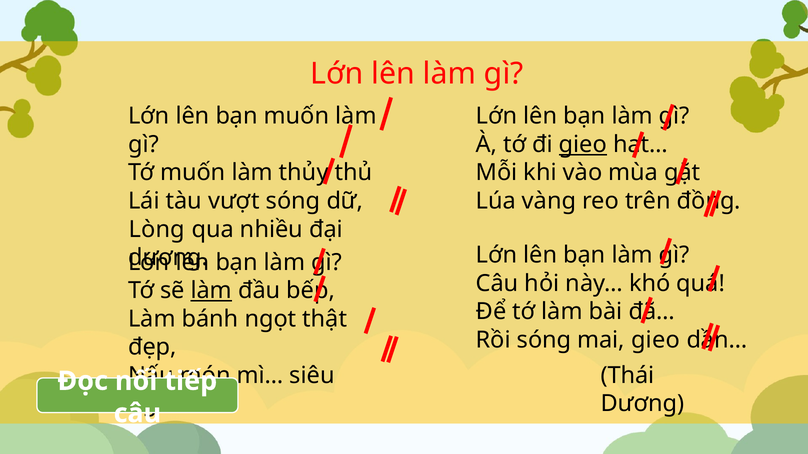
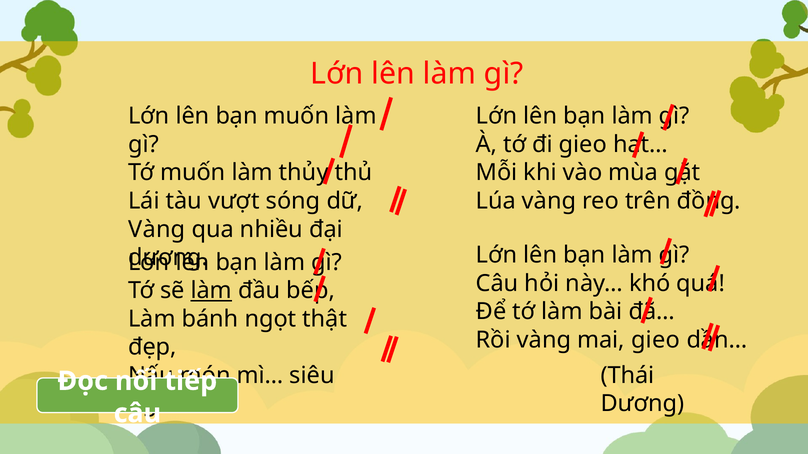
gieo underline: present -> none (583, 145)
Lòng: Lòng -> Vàng (157, 229)
Rồi sóng: sóng -> vàng (544, 340)
